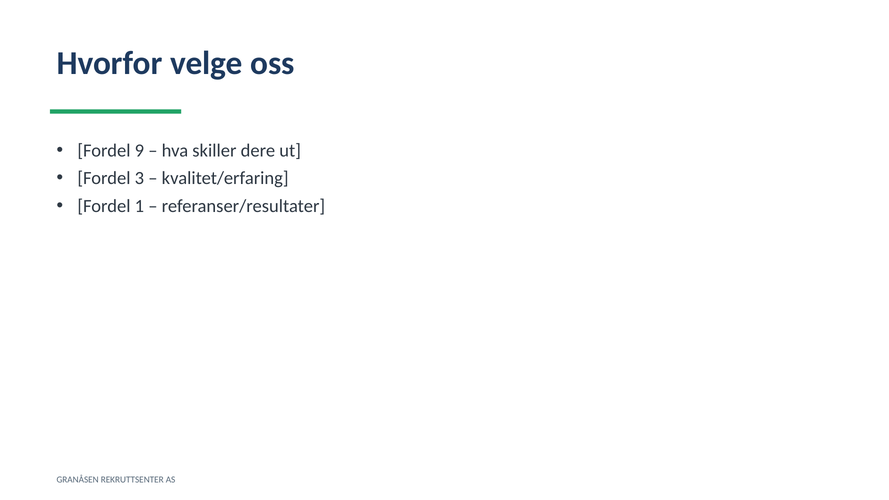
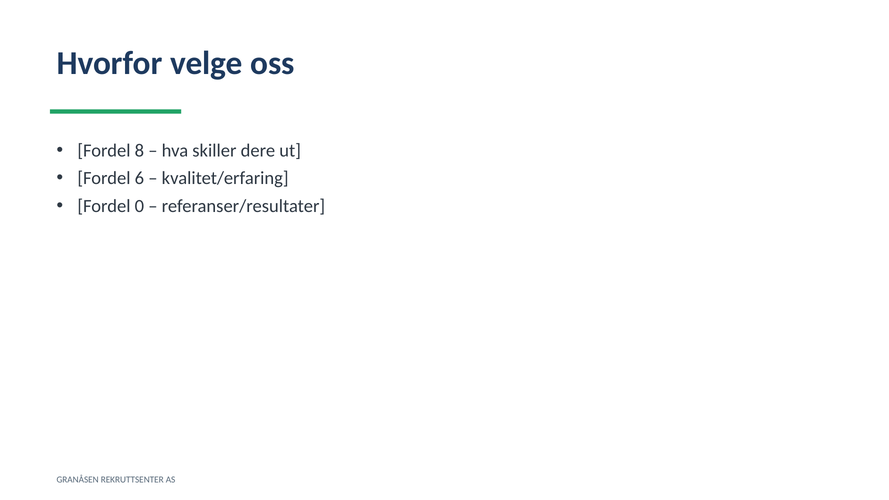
9: 9 -> 8 (139, 151)
3: 3 -> 6 (139, 178)
1: 1 -> 0 (139, 206)
